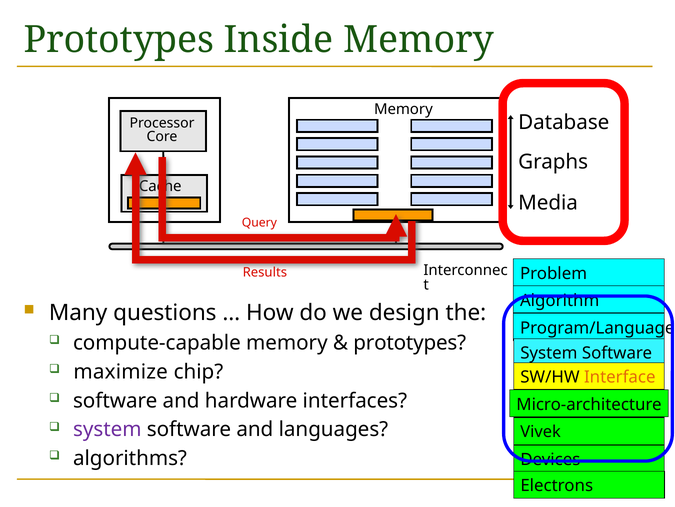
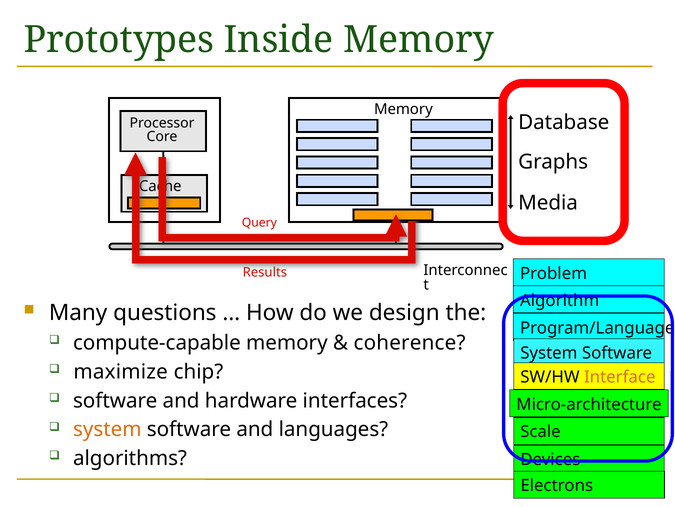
prototypes: prototypes -> coherence (410, 342)
system colour: purple -> orange (107, 429)
Vivek: Vivek -> Scale (541, 431)
